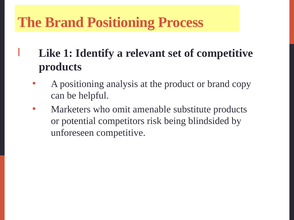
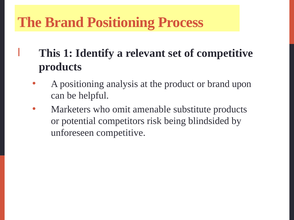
Like: Like -> This (50, 53)
copy: copy -> upon (242, 84)
